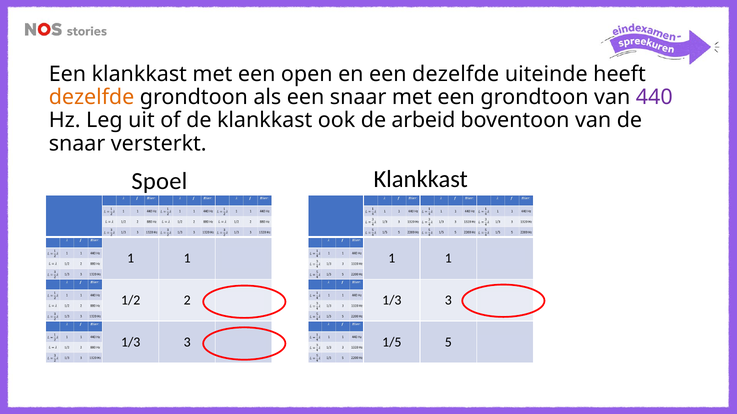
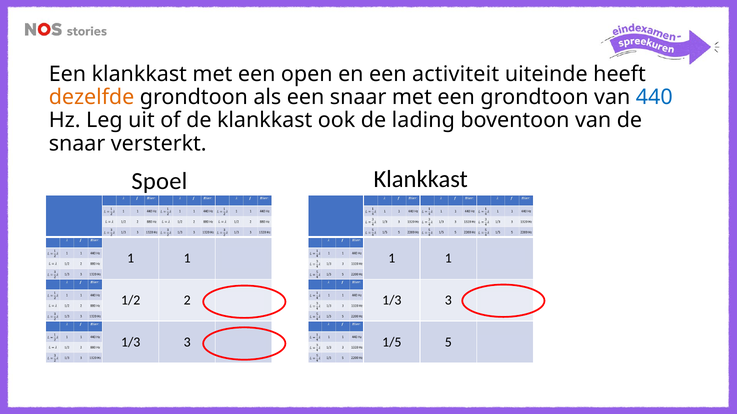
een dezelfde: dezelfde -> activiteit (456, 74)
440 colour: purple -> blue (654, 97)
arbeid: arbeid -> lading (423, 121)
